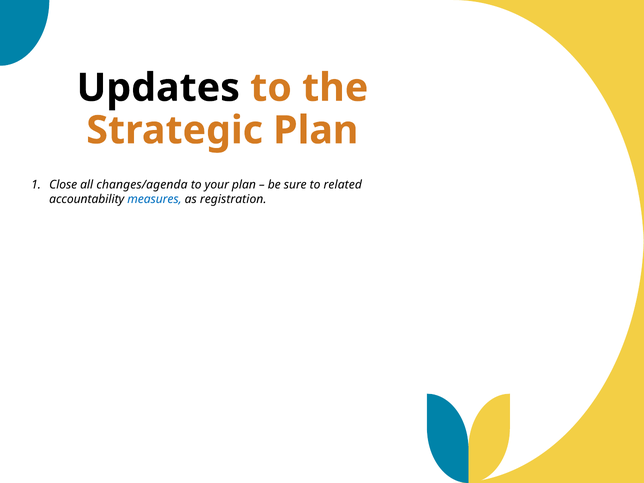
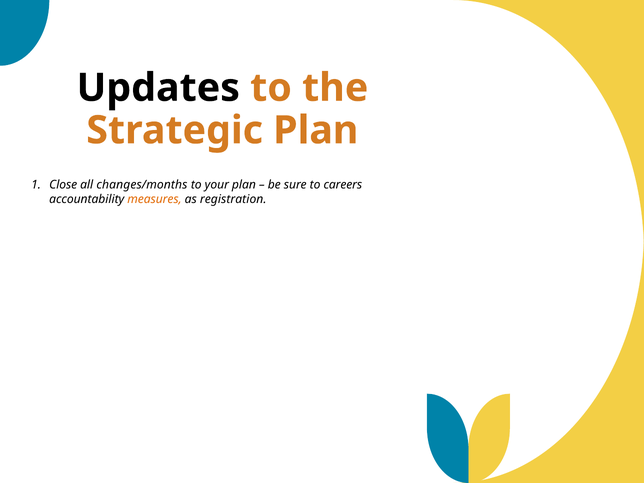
changes/agenda: changes/agenda -> changes/months (142, 185)
related: related -> careers (343, 185)
measures colour: blue -> orange (155, 199)
